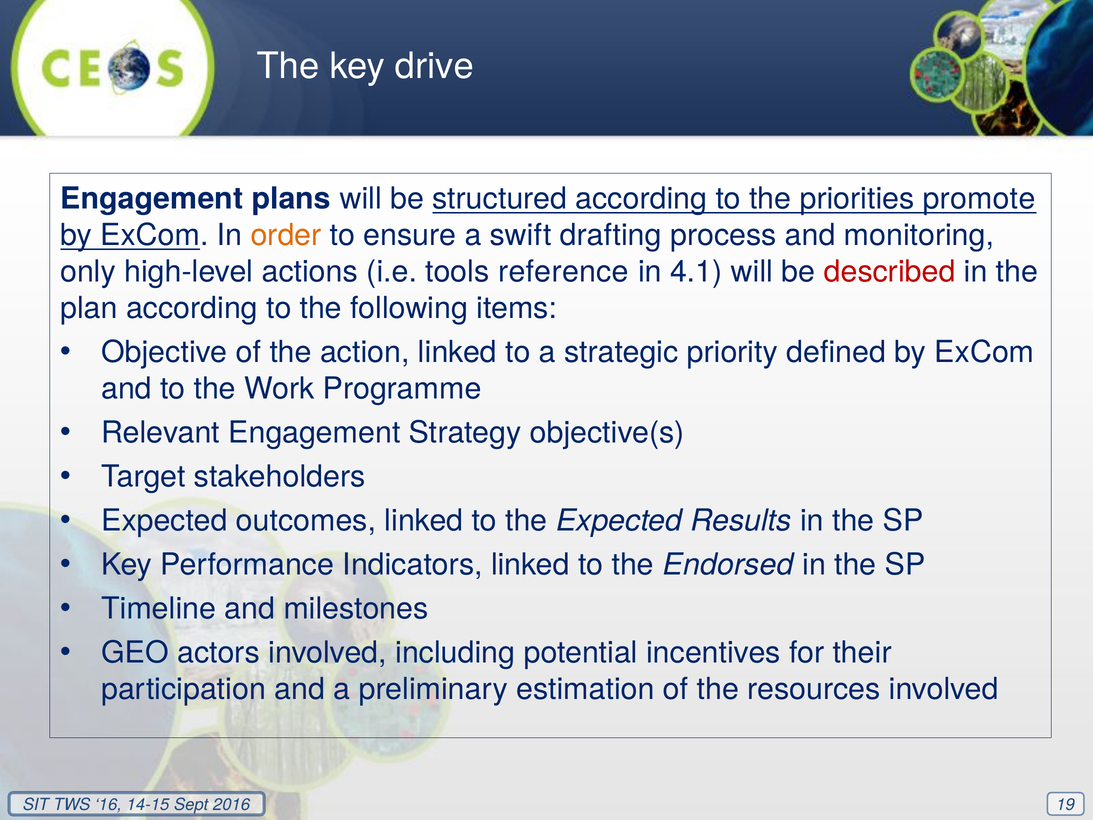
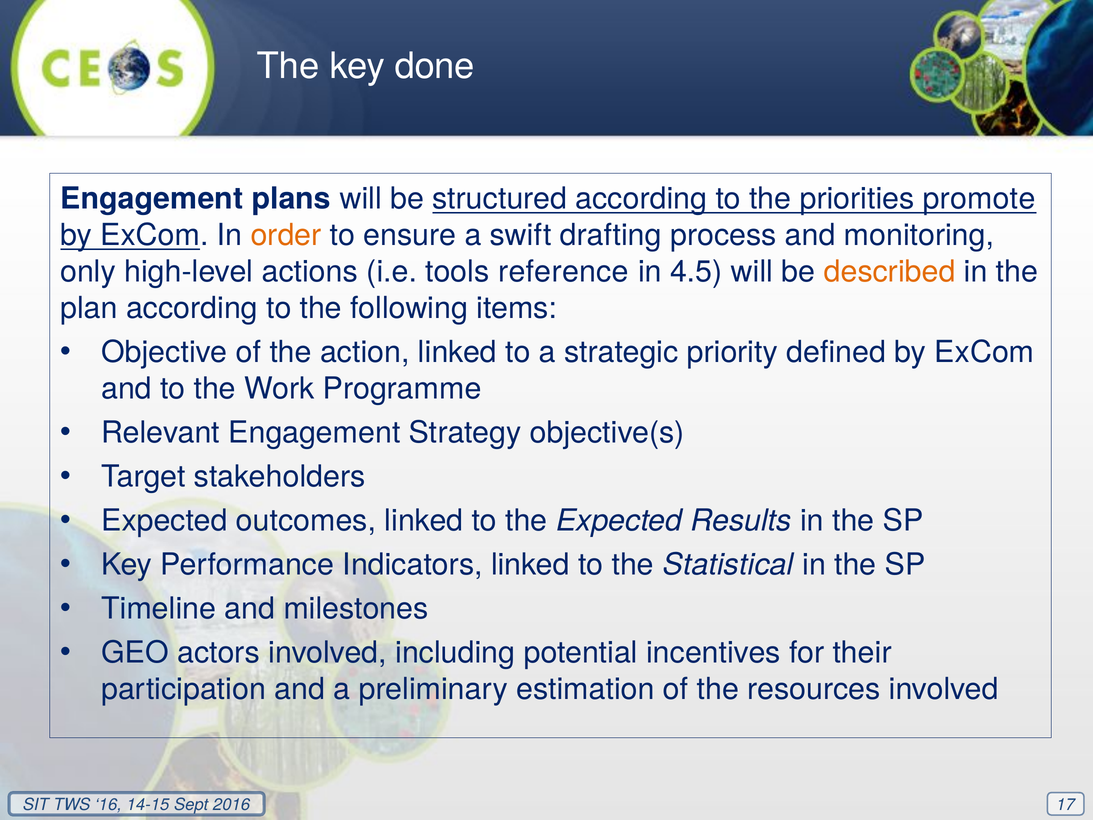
drive: drive -> done (435, 66)
4.1: 4.1 -> 4.5 (696, 272)
described colour: red -> orange (890, 272)
Endorsed: Endorsed -> Statistical (728, 565)
19: 19 -> 17 (1066, 805)
